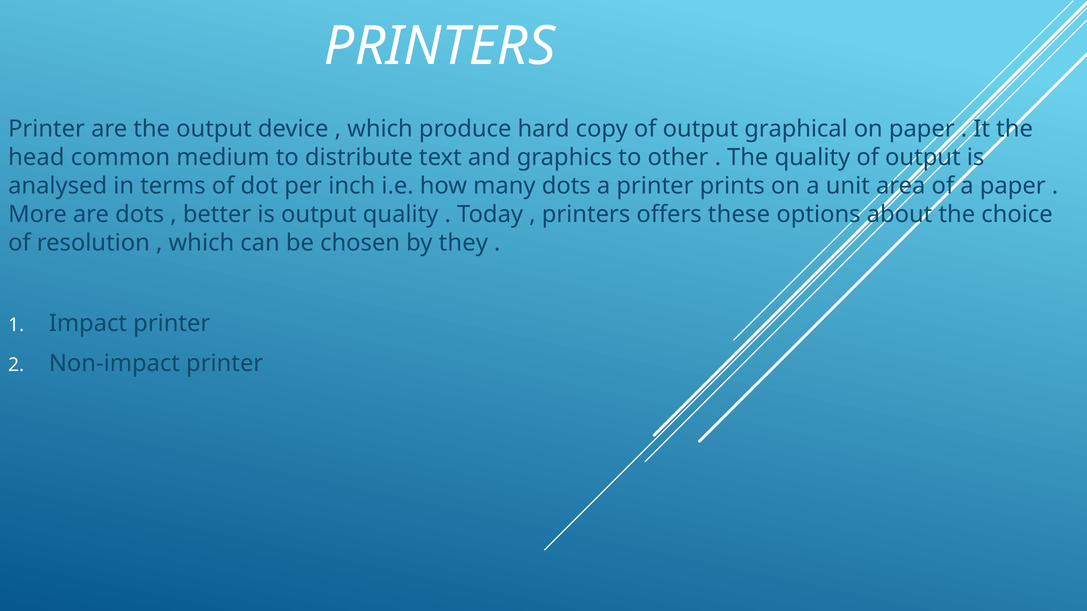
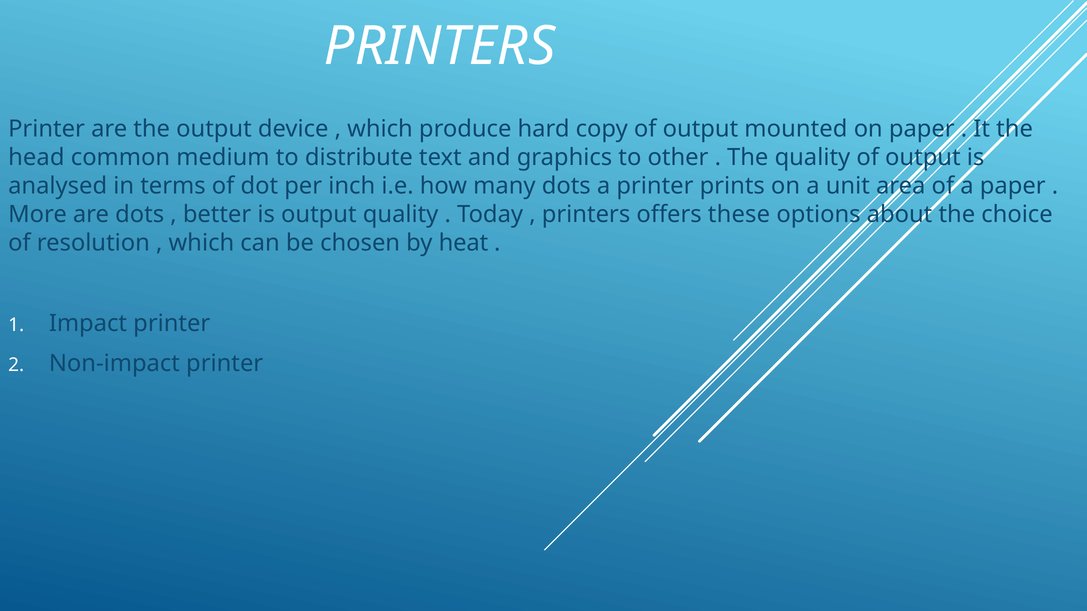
graphical: graphical -> mounted (796, 129)
they: they -> heat (463, 243)
